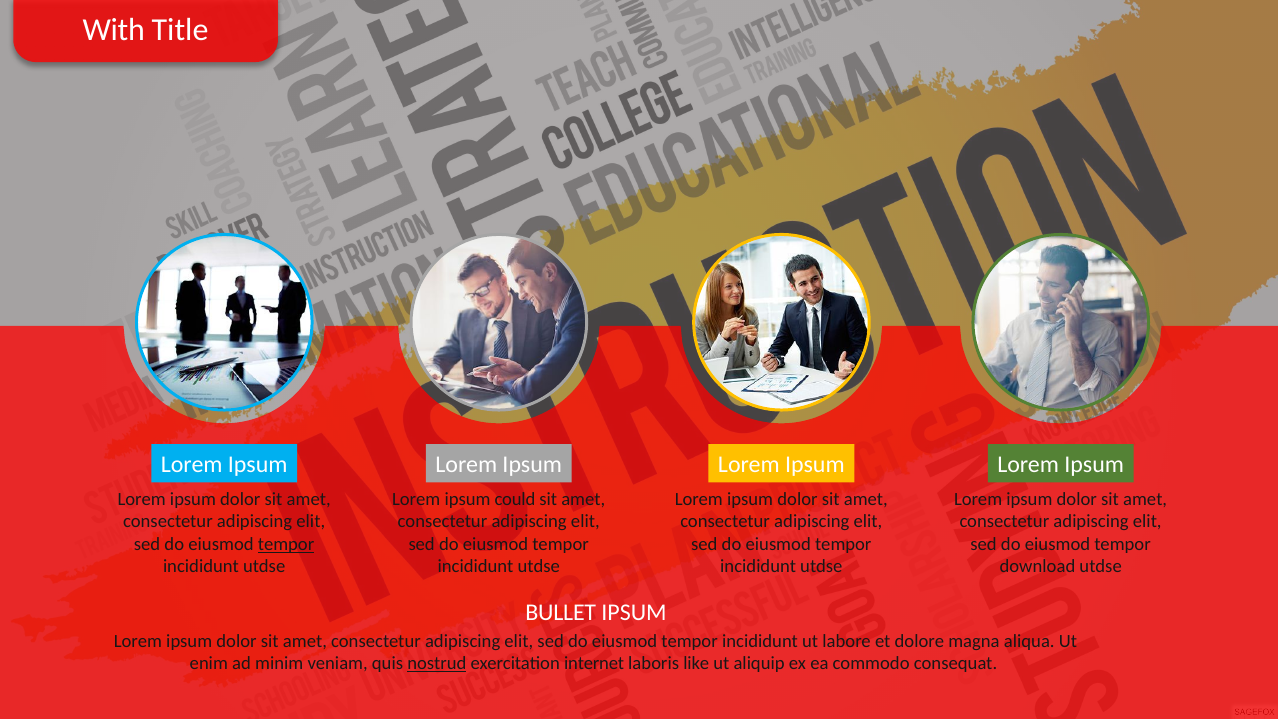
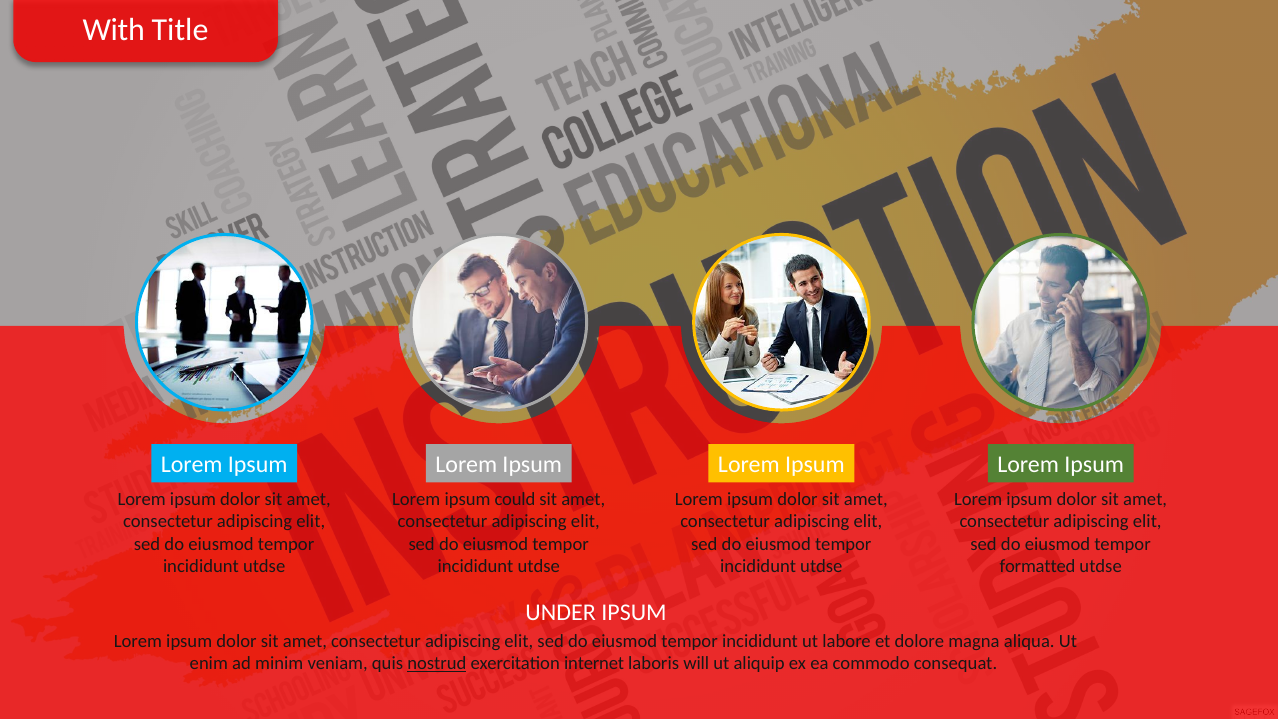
tempor underline: present -> none (286, 544)
download: download -> formatted (1038, 566)
BULLET: BULLET -> UNDER (561, 612)
like: like -> will (696, 663)
